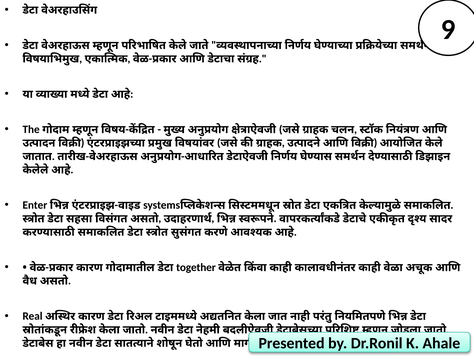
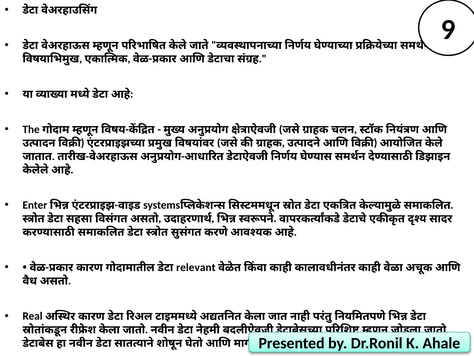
together: together -> relevant (196, 267)
